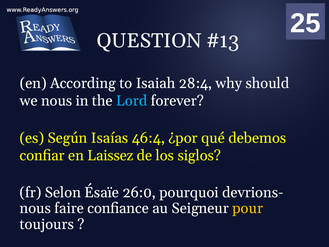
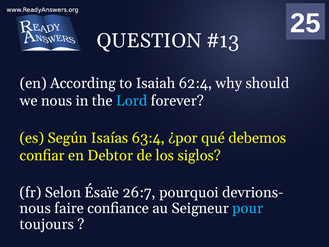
28:4: 28:4 -> 62:4 (195, 83)
46:4: 46:4 -> 63:4 (148, 138)
Laissez: Laissez -> Debtor (110, 155)
26:0: 26:0 -> 26:7 (139, 192)
pour colour: yellow -> light blue (248, 208)
